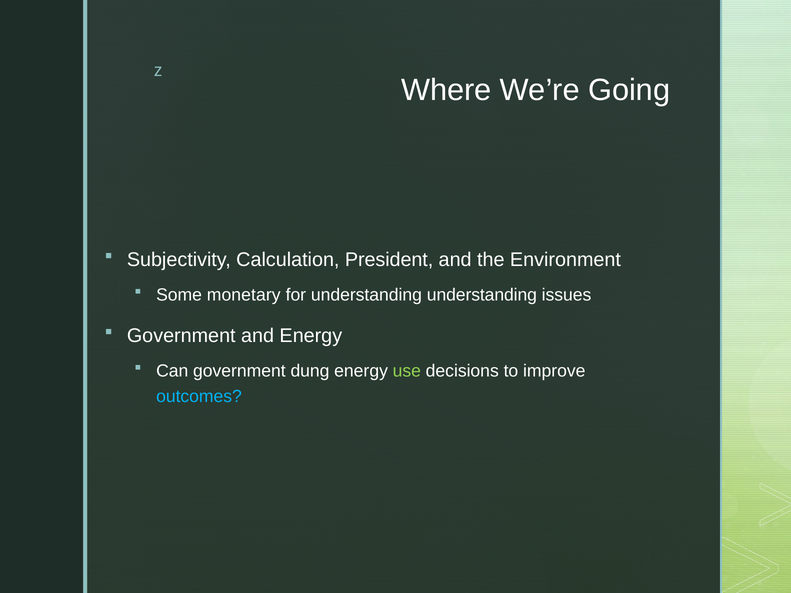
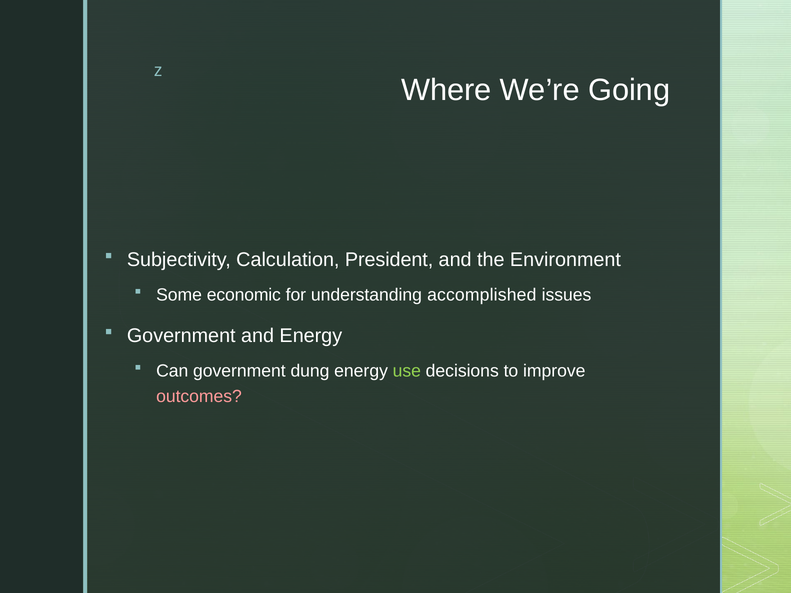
monetary: monetary -> economic (244, 295)
understanding understanding: understanding -> accomplished (482, 295)
outcomes colour: light blue -> pink (199, 396)
